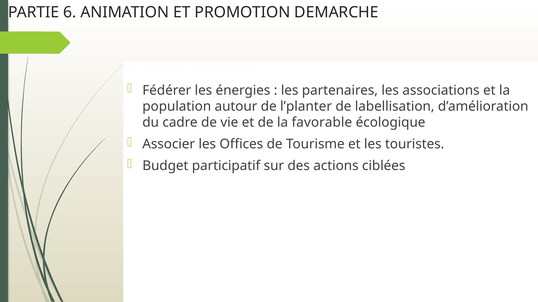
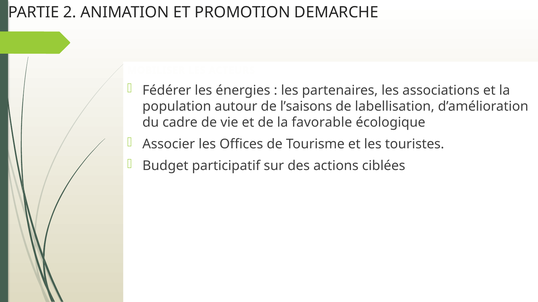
6: 6 -> 2 (70, 12)
l’planter: l’planter -> l’saisons (306, 107)
